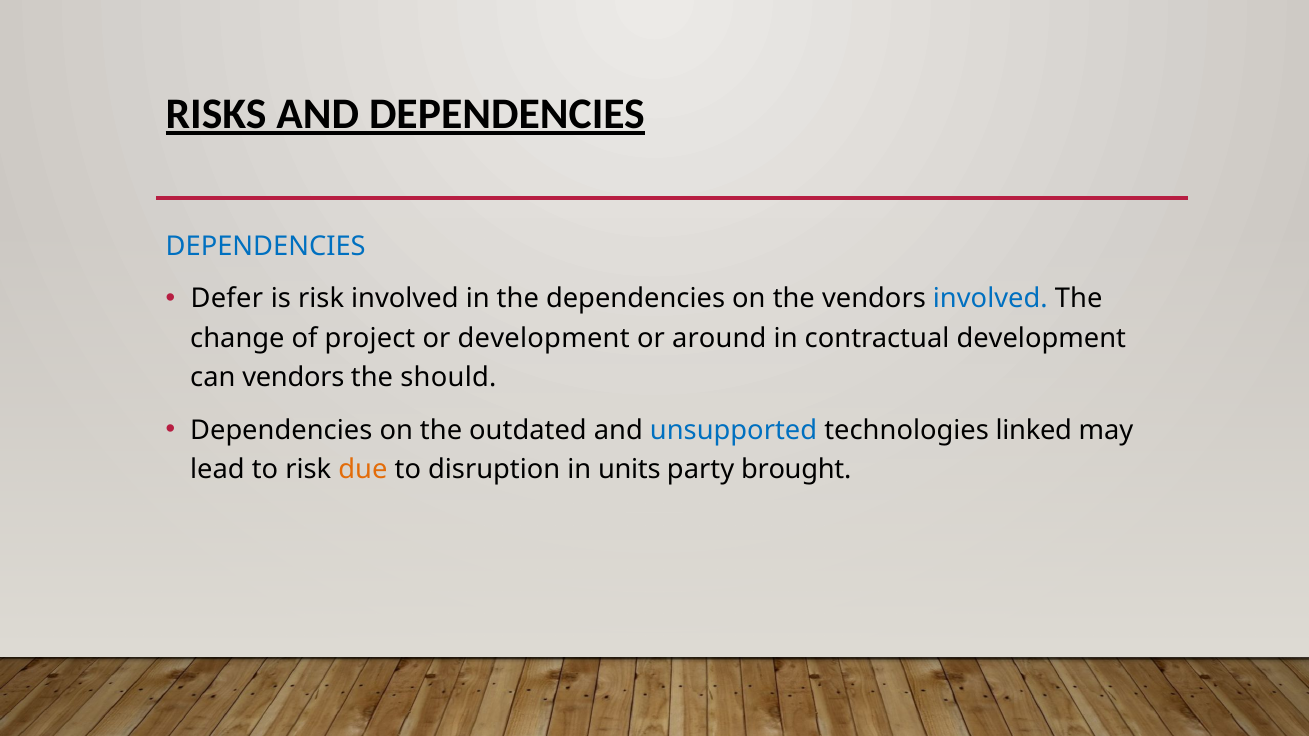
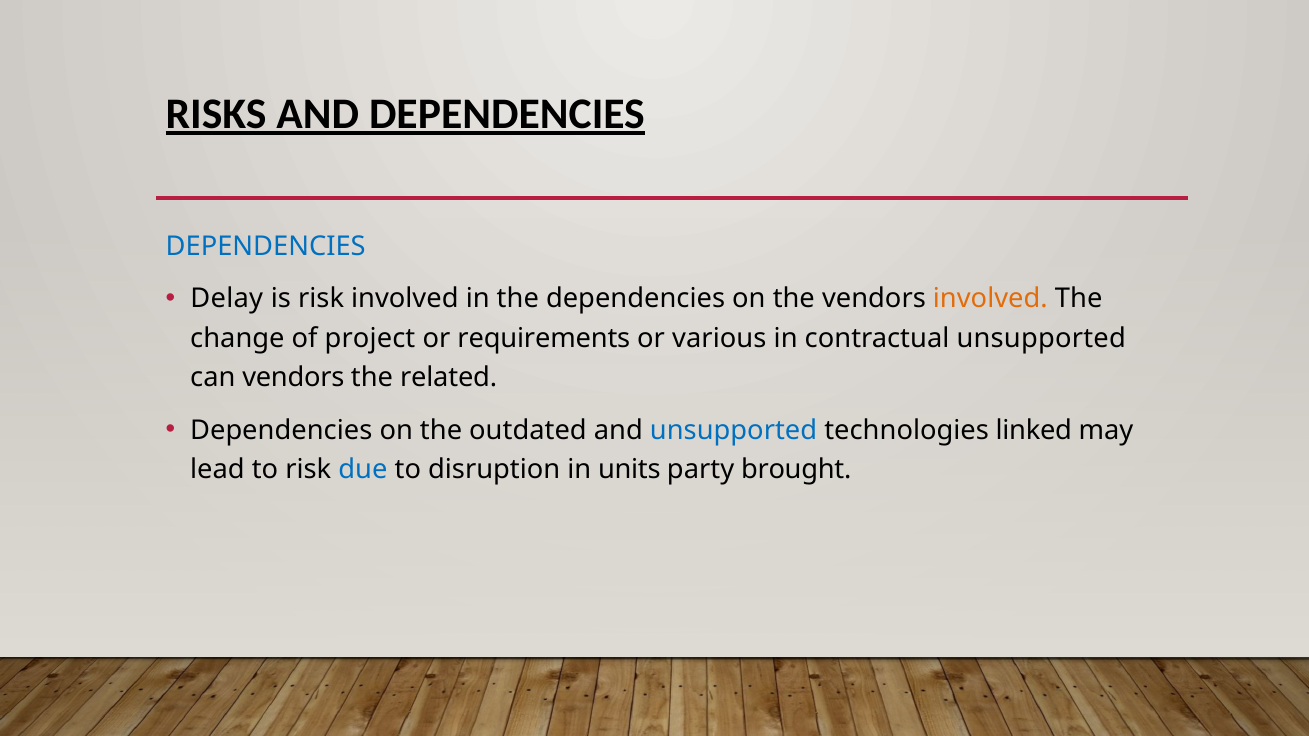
Defer: Defer -> Delay (227, 299)
involved colour: blue -> orange (990, 299)
or development: development -> requirements (544, 338)
around: around -> various (719, 338)
contractual development: development -> unsupported (1041, 338)
should: should -> related (449, 378)
due colour: orange -> blue (363, 470)
